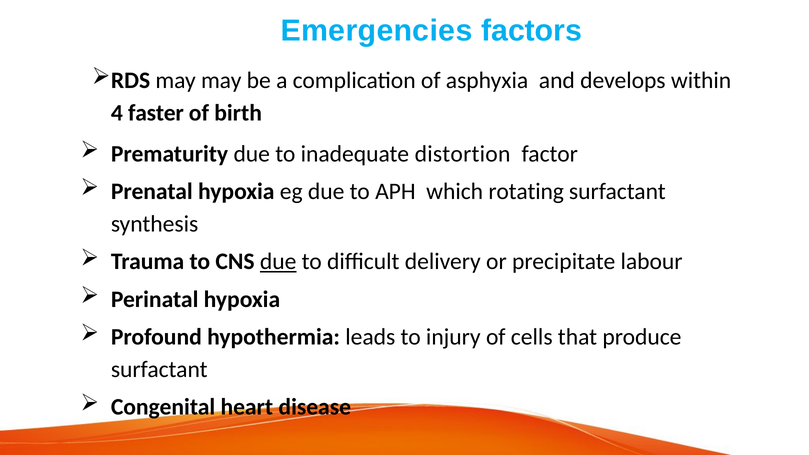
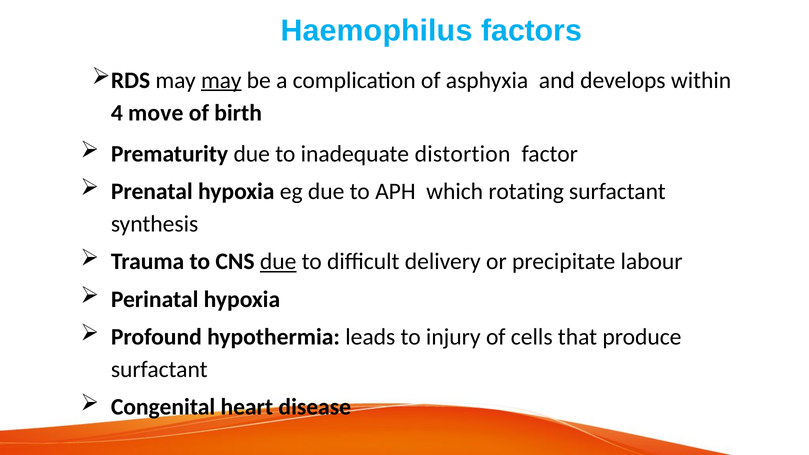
Emergencies: Emergencies -> Haemophilus (377, 31)
may underline: none -> present (221, 80)
faster: faster -> move (156, 113)
